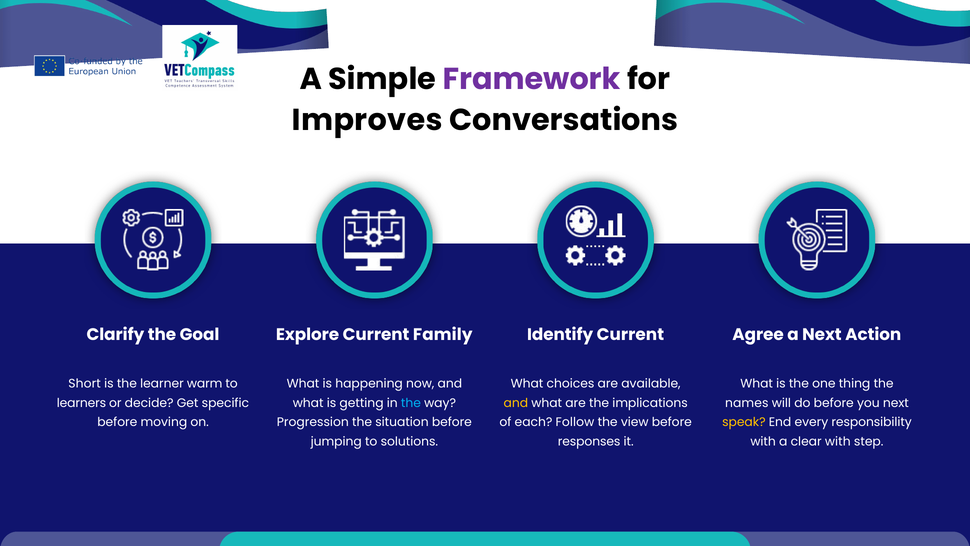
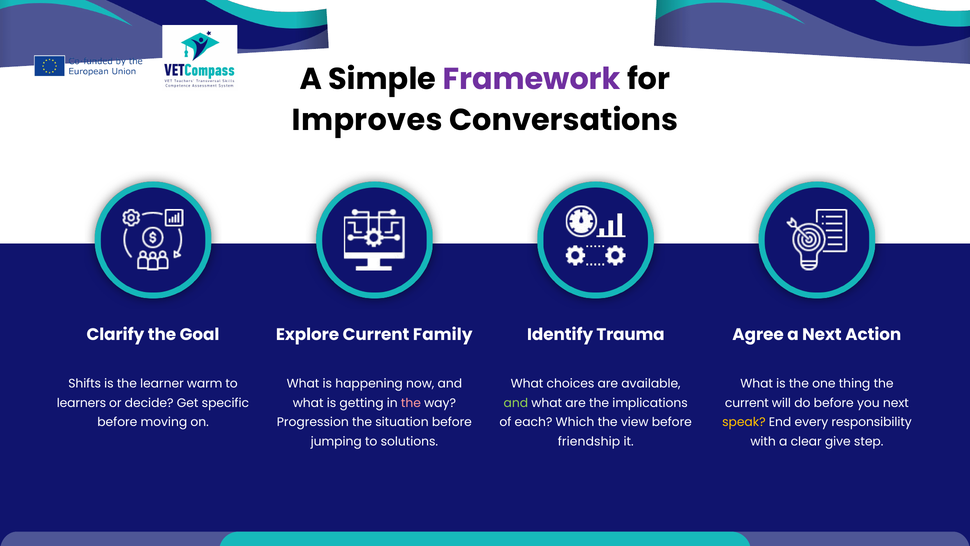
Identify Current: Current -> Trauma (630, 334)
Short: Short -> Shifts (85, 384)
the colour: light blue -> pink (411, 403)
and colour: yellow -> light green (516, 403)
names: names -> current (747, 403)
Follow: Follow -> Which (575, 422)
responses: responses -> friendship (589, 441)
clear with: with -> give (838, 441)
